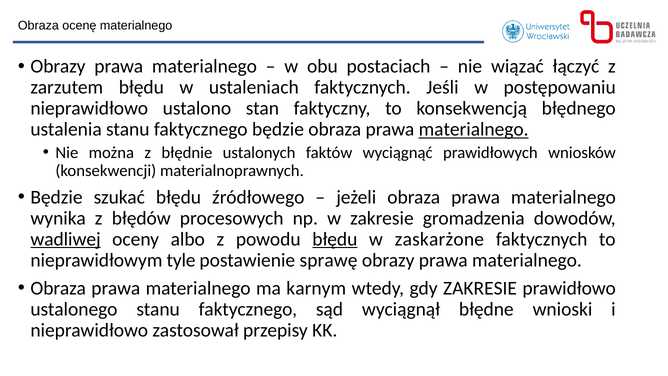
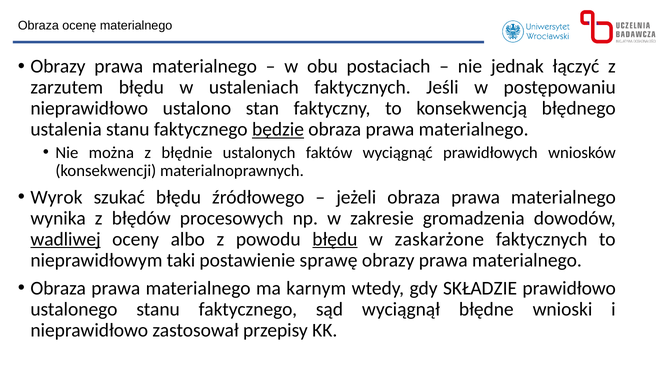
wiązać: wiązać -> jednak (517, 66)
będzie underline: none -> present (278, 129)
materialnego underline: present -> none (474, 129)
Będzie: Będzie -> Wyrok (56, 197)
tyle: tyle -> taki (181, 260)
gdy ZAKRESIE: ZAKRESIE -> SKŁADZIE (480, 288)
